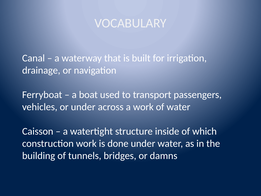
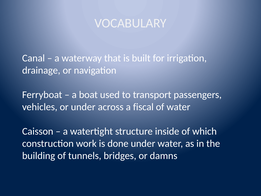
a work: work -> fiscal (143, 107)
